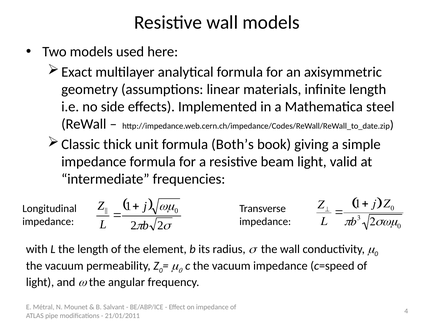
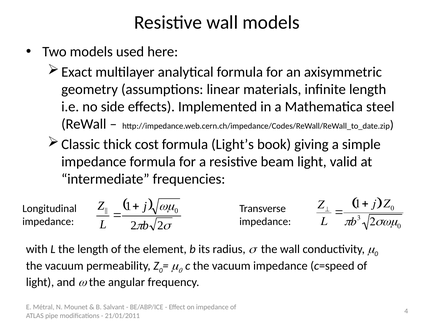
unit: unit -> cost (147, 144)
Both’s: Both’s -> Light’s (233, 144)
